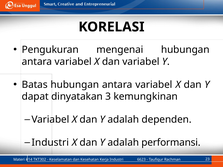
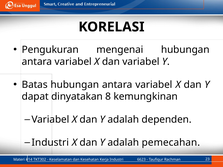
3: 3 -> 8 (108, 97)
performansi: performansi -> pemecahan (171, 143)
